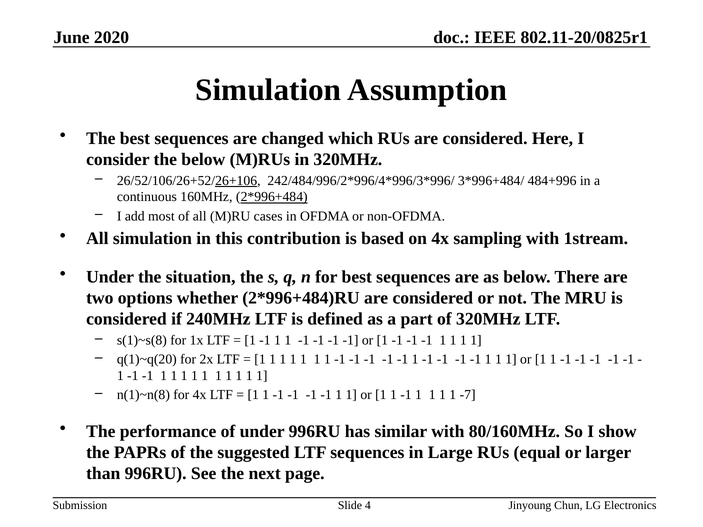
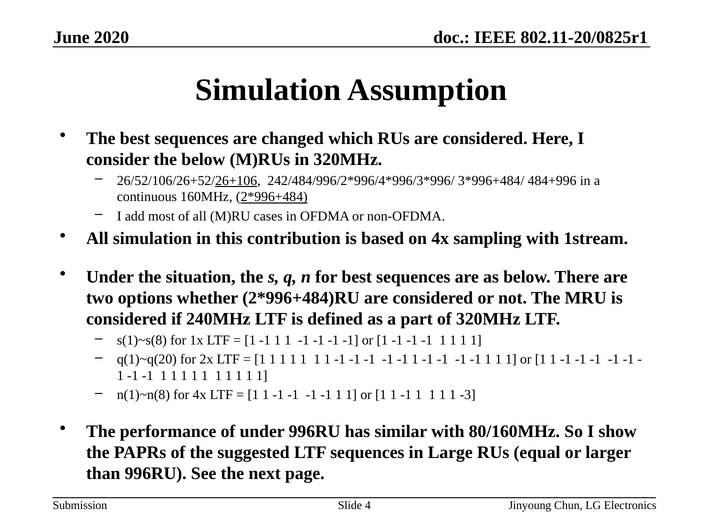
-7: -7 -> -3 (468, 395)
